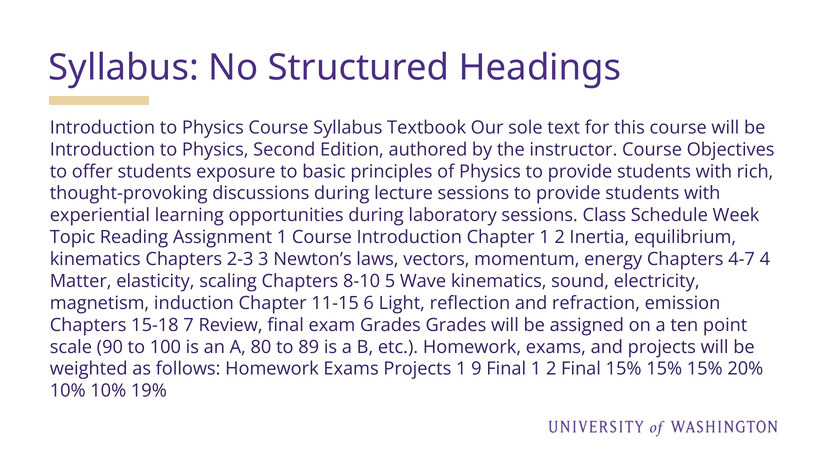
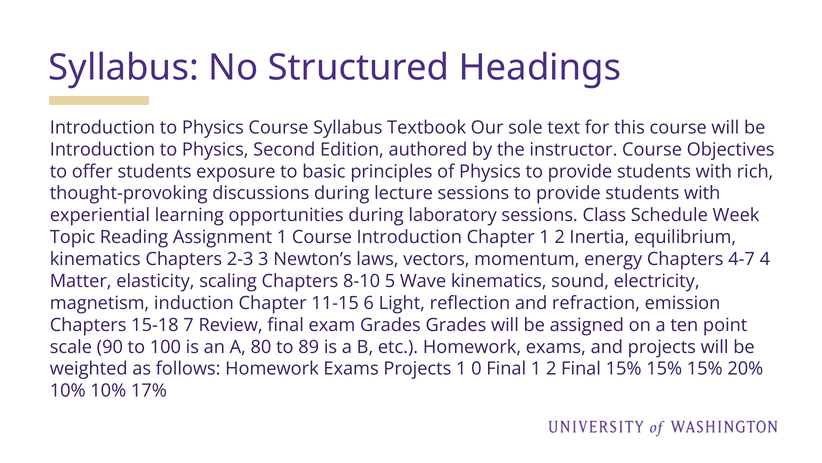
9: 9 -> 0 (476, 368)
19%: 19% -> 17% (149, 390)
